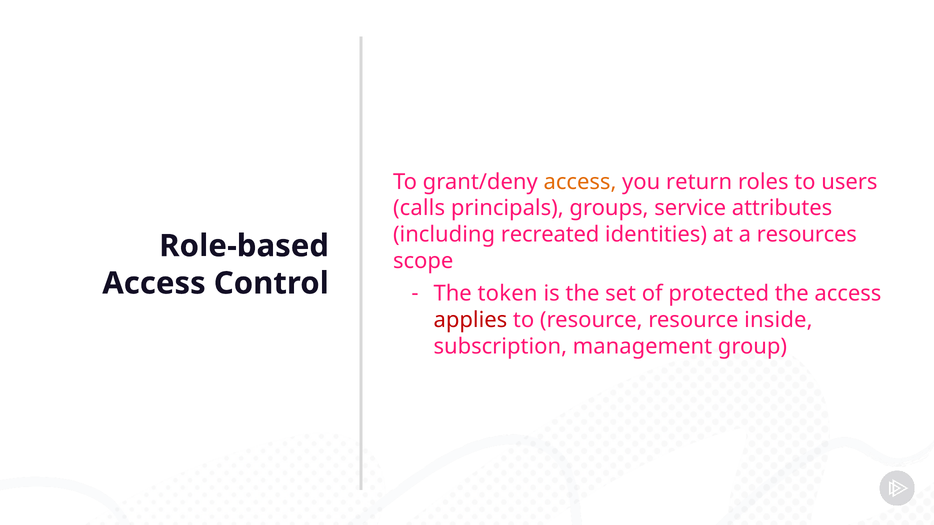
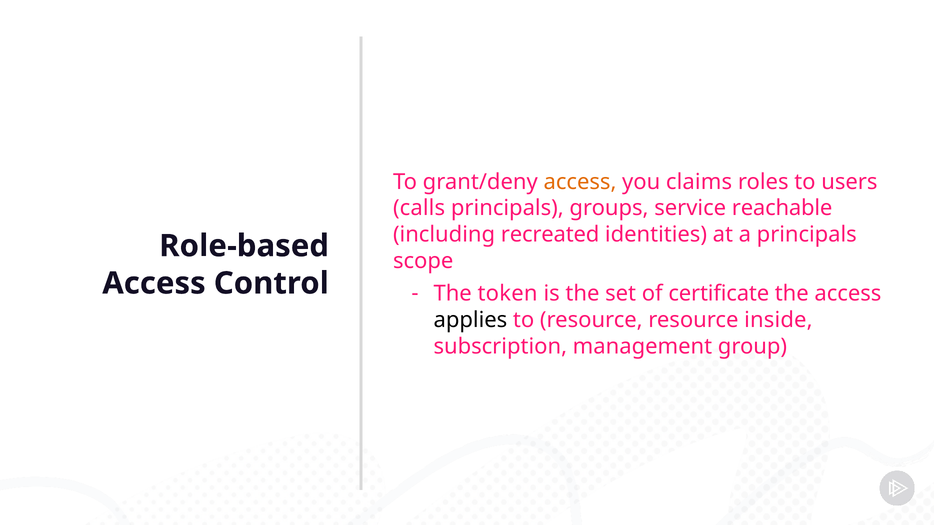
return: return -> claims (699, 182)
attributes: attributes -> reachable (782, 208)
a resources: resources -> principals (807, 235)
protected: protected -> certificate (719, 294)
applies colour: red -> black (470, 320)
